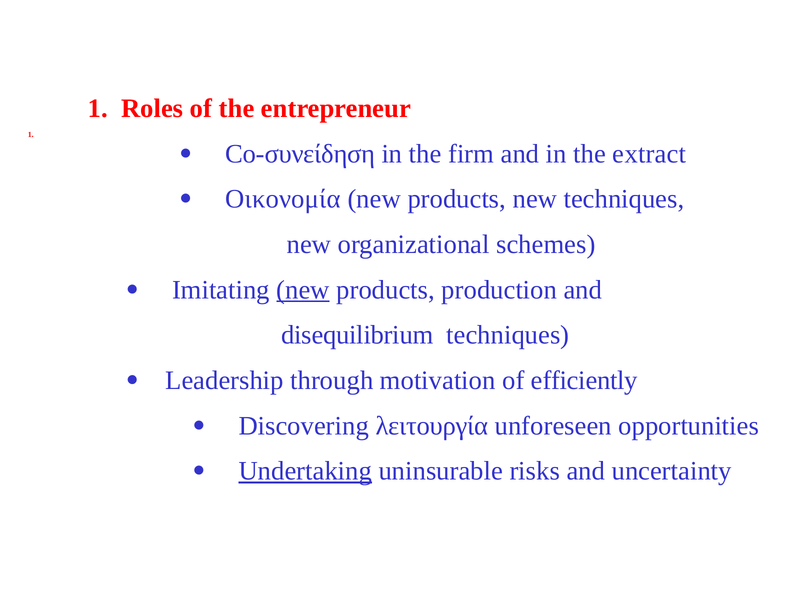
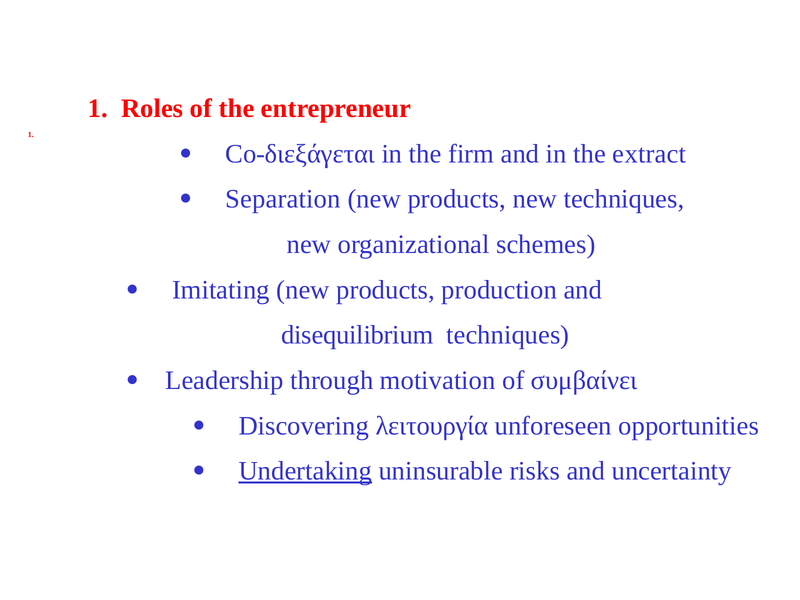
Co-συνείδηση: Co-συνείδηση -> Co-διεξάγεται (300, 154)
Οικονομία: Οικονομία -> Separation (283, 199)
new underline: present -> none (303, 290)
efficiently: efficiently -> συμβαίνει (584, 380)
